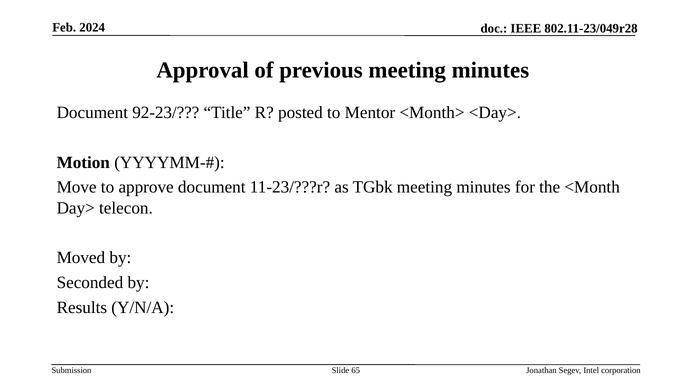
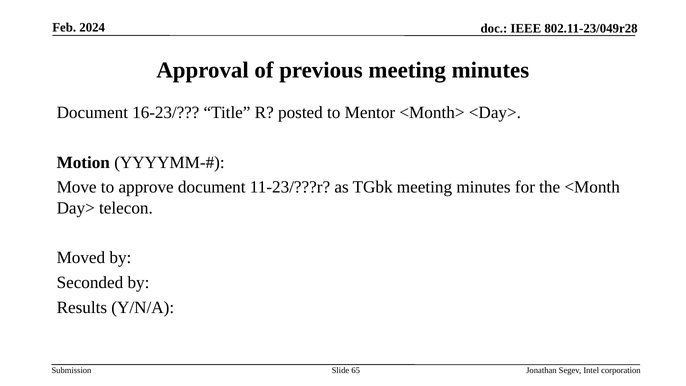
92-23/: 92-23/ -> 16-23/ (166, 113)
